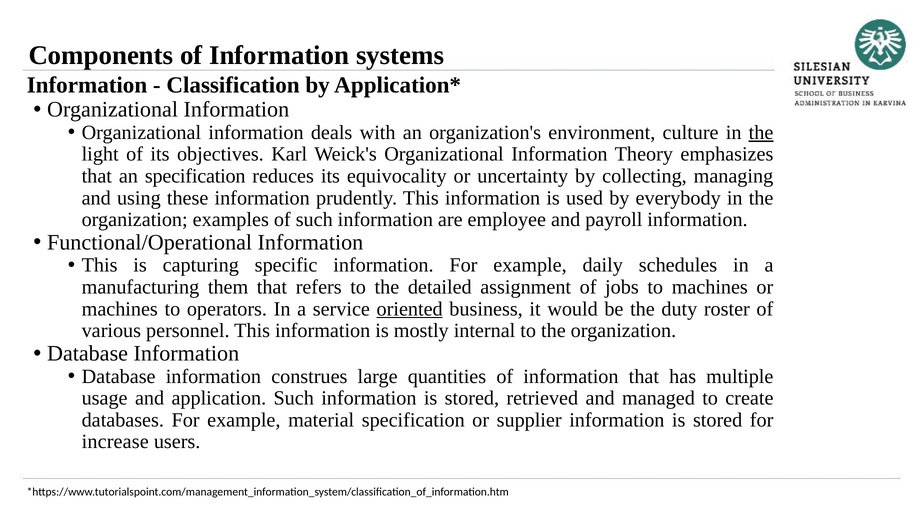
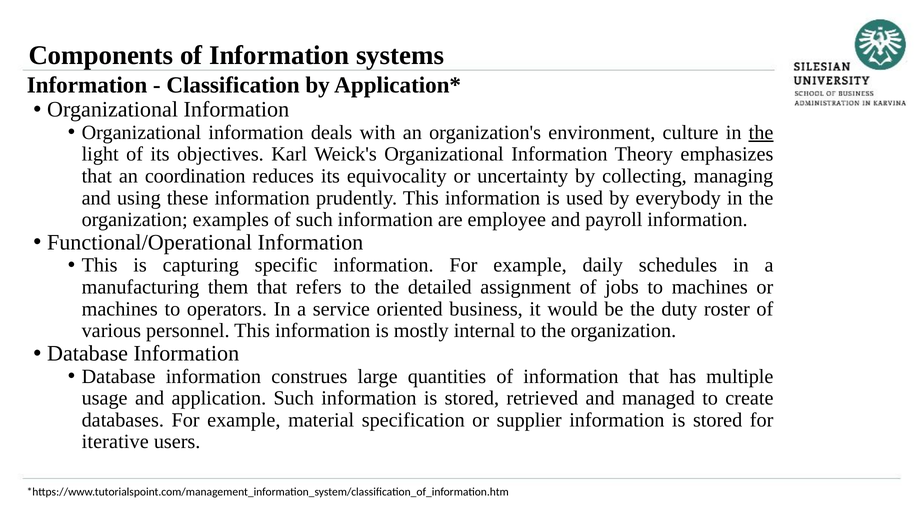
an specification: specification -> coordination (195, 176)
oriented underline: present -> none (410, 309)
increase: increase -> iterative (115, 442)
